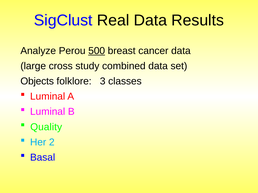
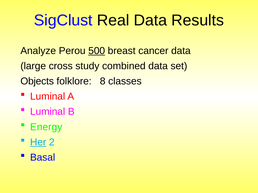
3: 3 -> 8 (103, 81)
Quality: Quality -> Energy (46, 127)
Her underline: none -> present (38, 142)
